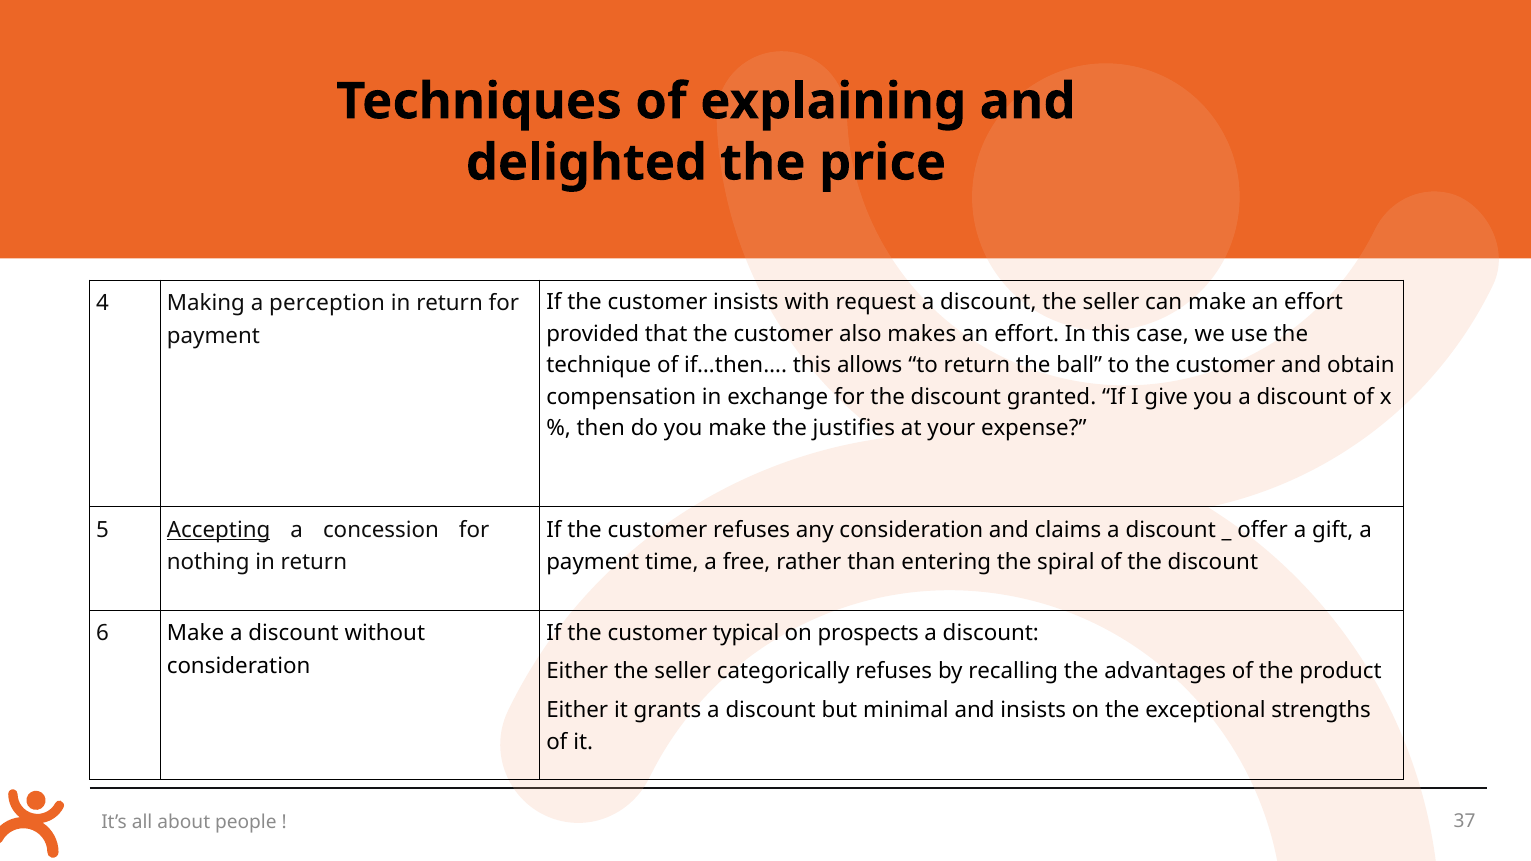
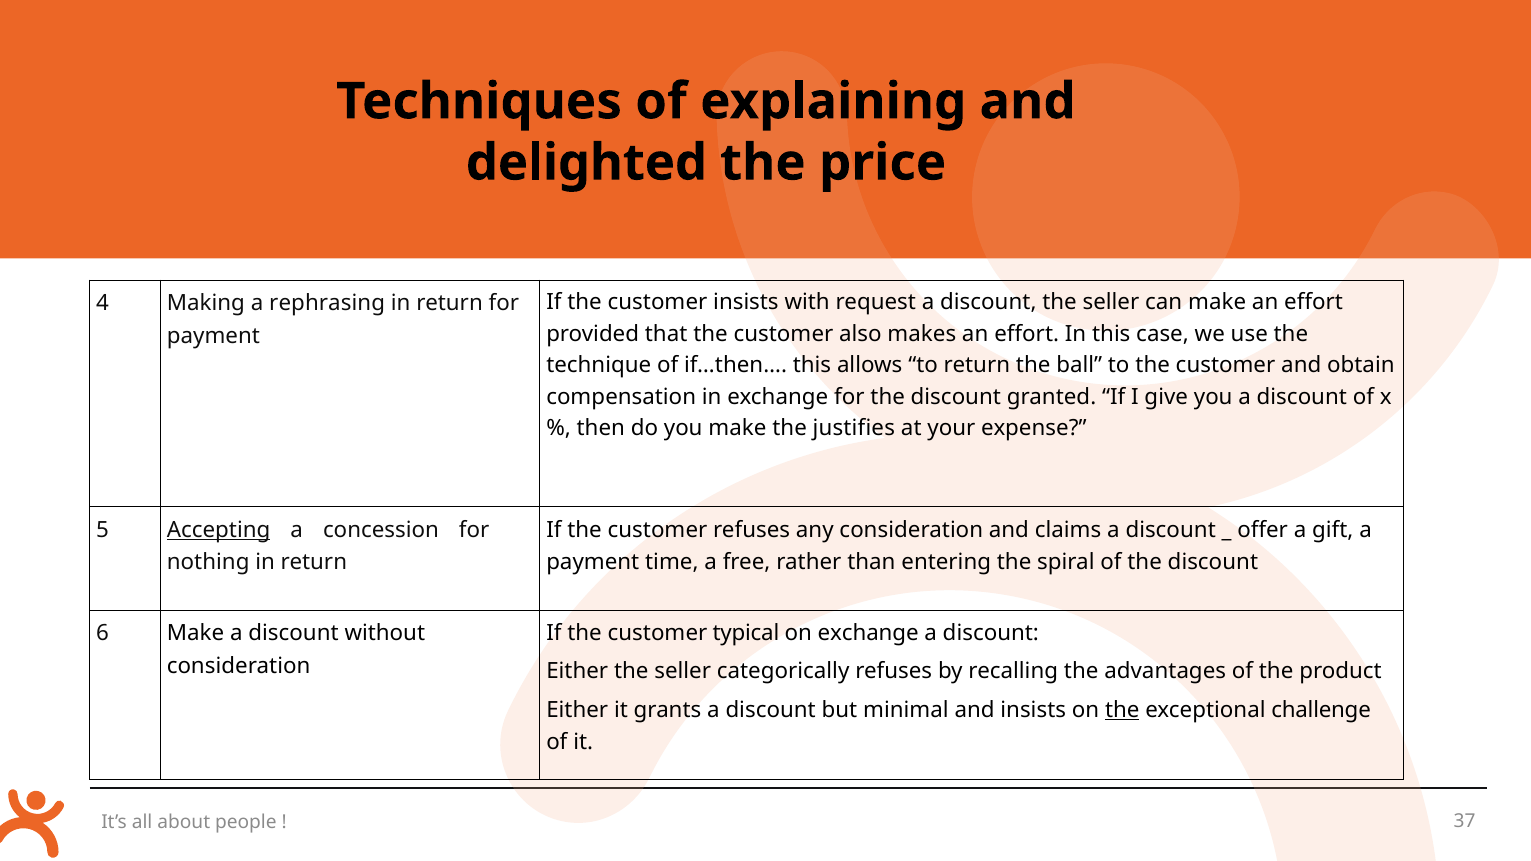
perception: perception -> rephrasing (327, 303)
on prospects: prospects -> exchange (868, 634)
the underline: none -> present (1122, 710)
strengths: strengths -> challenge (1321, 710)
